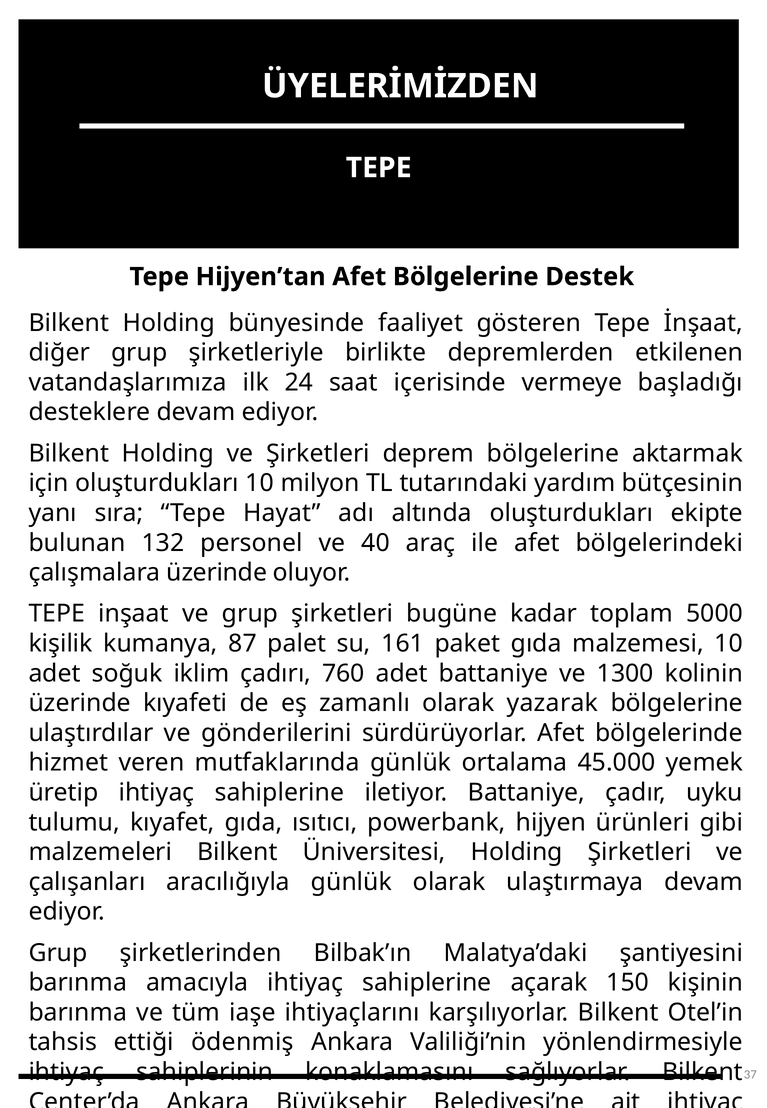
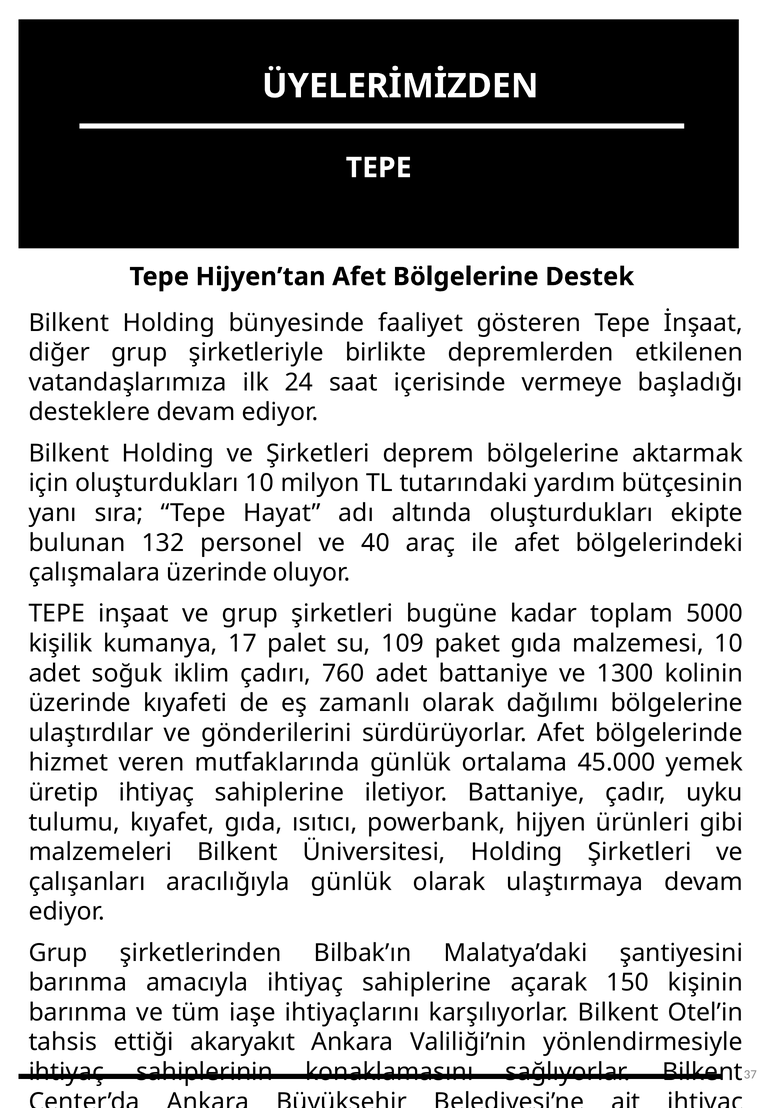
87: 87 -> 17 (243, 643)
161: 161 -> 109 (403, 643)
yazarak: yazarak -> dağılımı (553, 703)
ödenmiş: ödenmiş -> akaryakıt (243, 1042)
